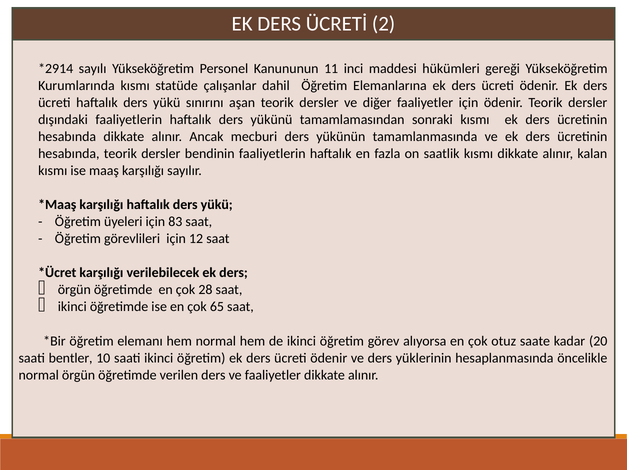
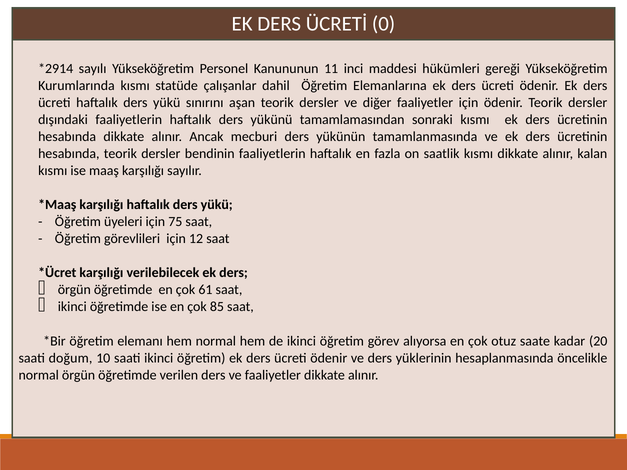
2: 2 -> 0 (384, 24)
83: 83 -> 75 (175, 222)
28: 28 -> 61 (205, 290)
65: 65 -> 85 (217, 307)
bentler: bentler -> doğum (71, 358)
